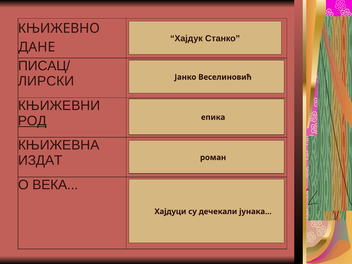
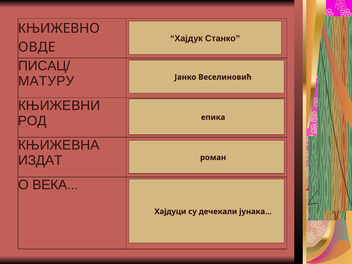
ДАНЕ: ДАНЕ -> ОВДЕ (37, 47)
ЛИРСКИ: ЛИРСКИ -> МАТУРУ (46, 81)
РОД underline: present -> none (32, 121)
